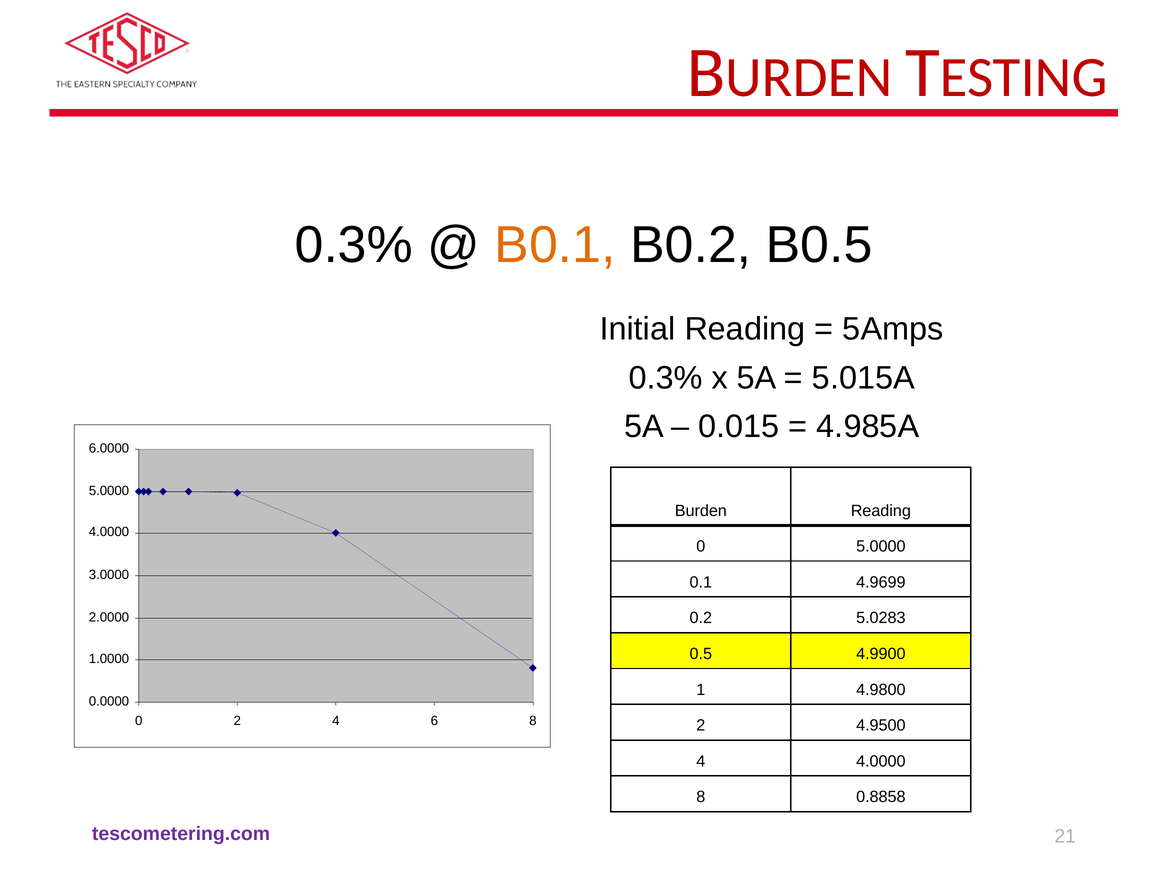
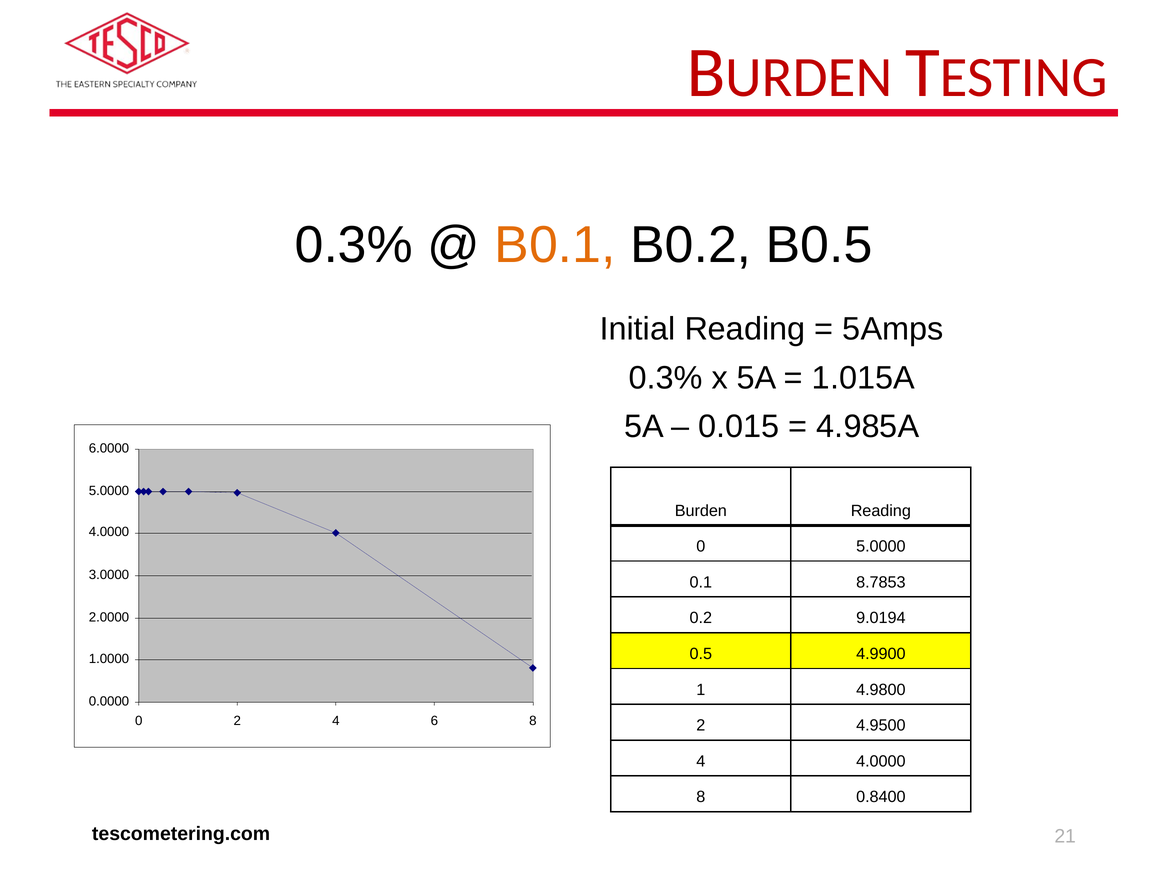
5.015A: 5.015A -> 1.015A (863, 378)
4.9699: 4.9699 -> 8.7853 (881, 582)
5.0283: 5.0283 -> 9.0194 (881, 618)
0.8858: 0.8858 -> 0.8400 (881, 797)
tescometering.com colour: purple -> black (181, 834)
